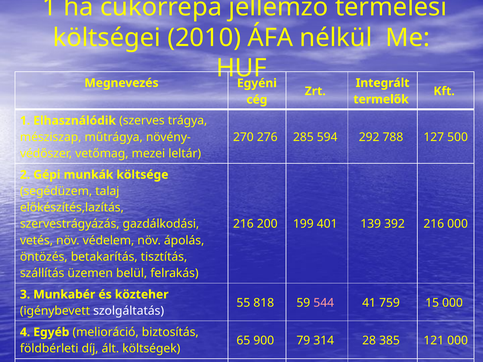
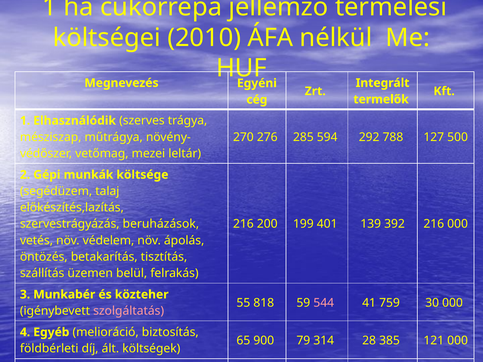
gazdálkodási: gazdálkodási -> beruházások (161, 224)
15: 15 -> 30 (432, 303)
szolgáltatás colour: white -> pink (129, 311)
